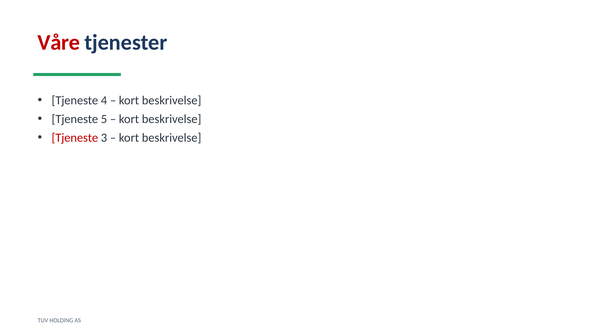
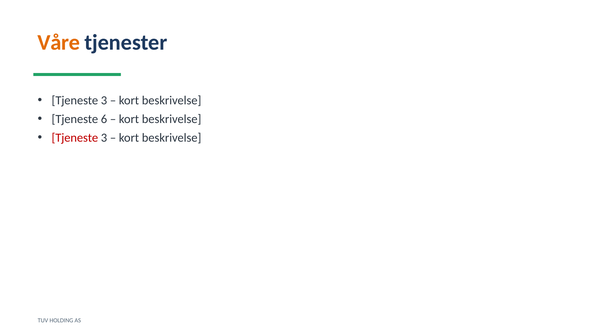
Våre colour: red -> orange (59, 42)
4: 4 -> 3 (104, 100)
5: 5 -> 6 (104, 119)
